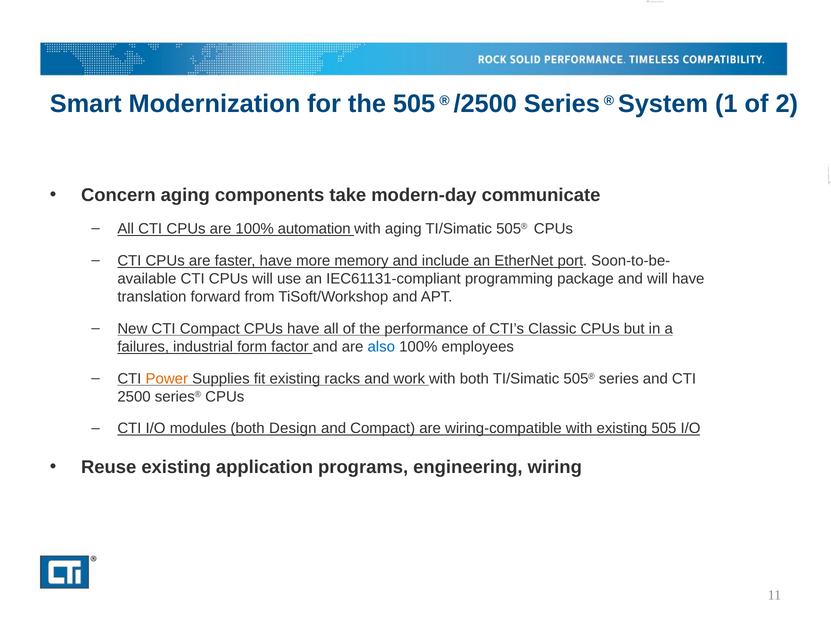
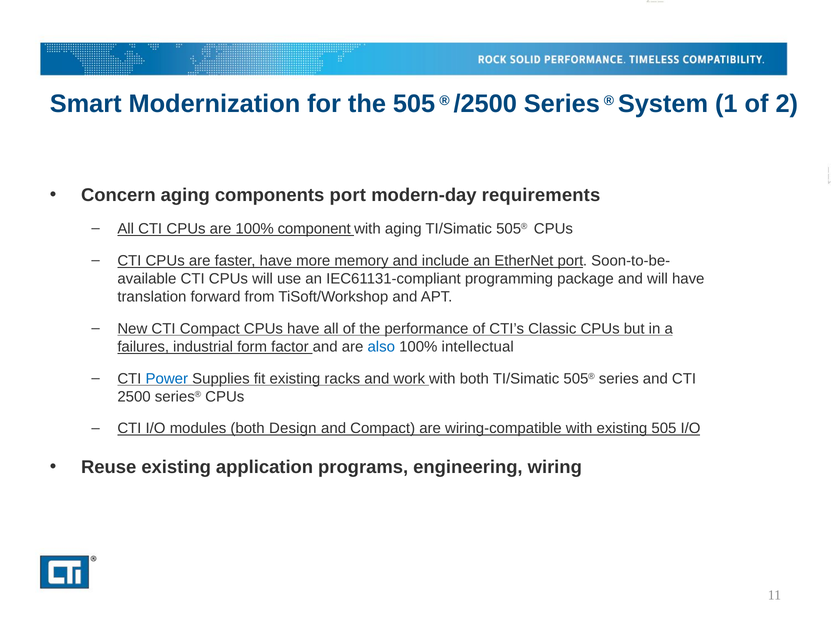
components take: take -> port (348, 195)
communicate: communicate -> requirements (541, 195)
automation: automation -> component (314, 229)
employees: employees -> intellectual (478, 347)
Power colour: orange -> blue (167, 379)
